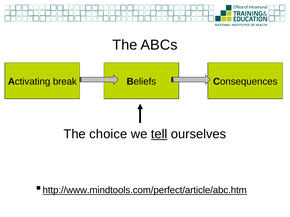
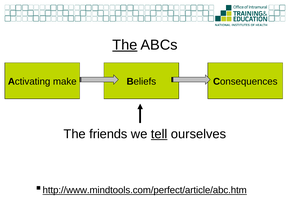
The underline: none -> present (125, 45)
break: break -> make (65, 82)
choice: choice -> friends (108, 134)
